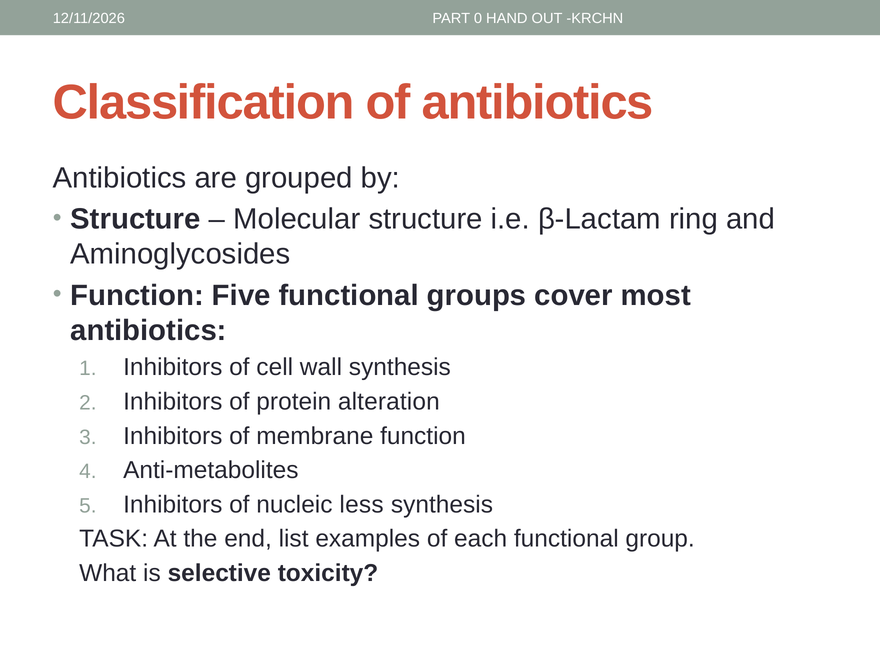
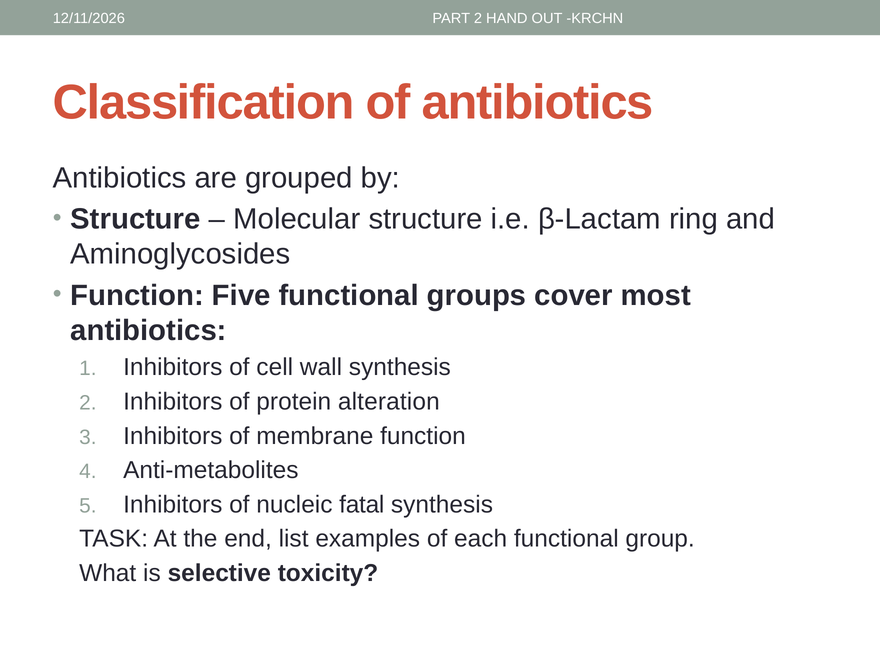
PART 0: 0 -> 2 (478, 19)
less: less -> fatal (362, 504)
